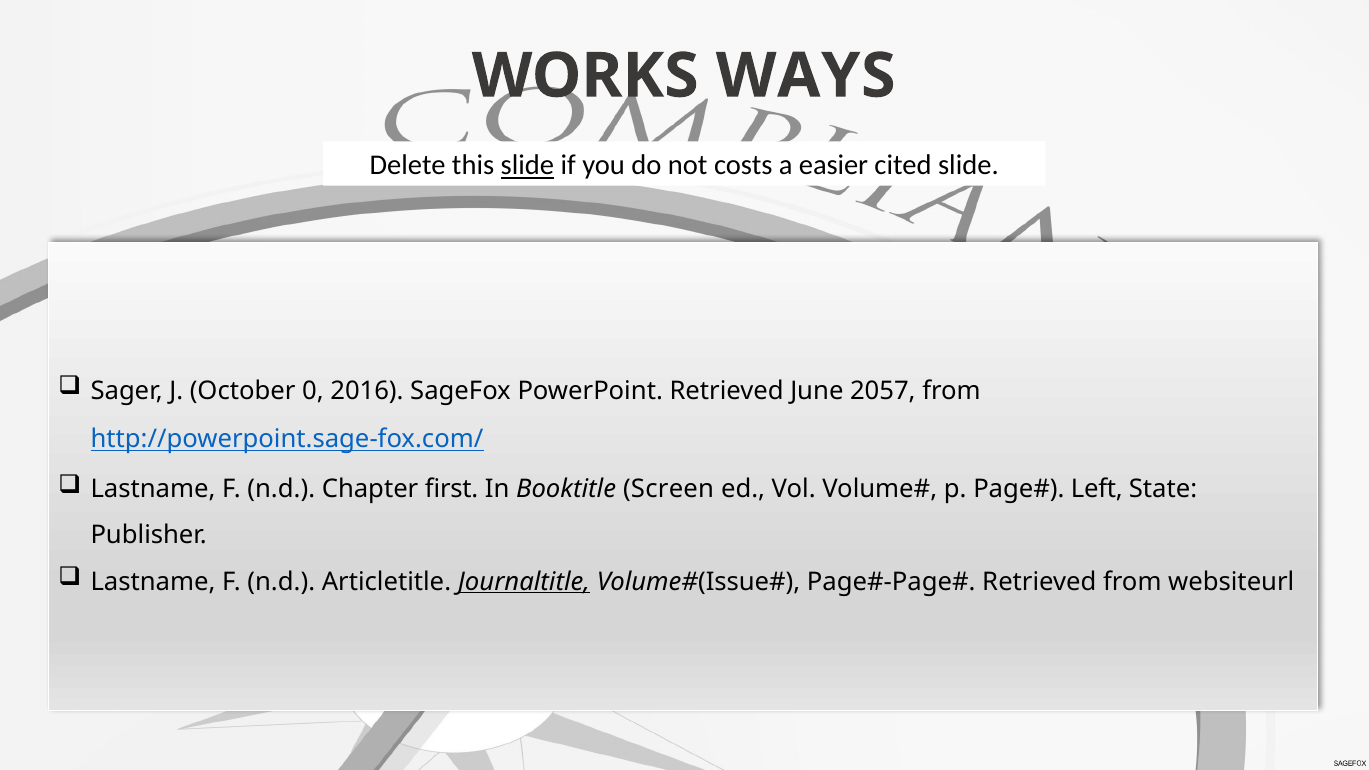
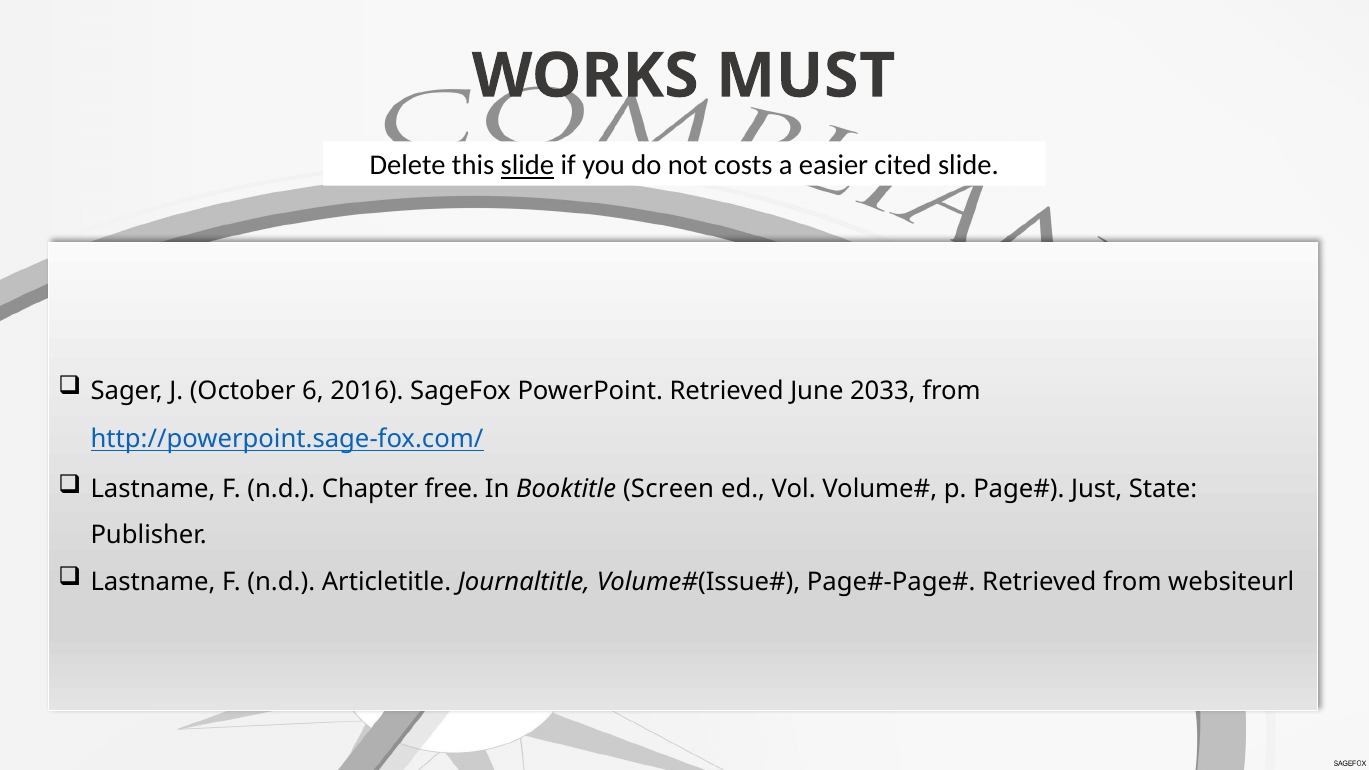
WAYS: WAYS -> MUST (806, 76)
0: 0 -> 6 (313, 391)
2057: 2057 -> 2033 (883, 391)
first: first -> free (452, 489)
Left: Left -> Just (1097, 489)
Journaltitle underline: present -> none (524, 582)
